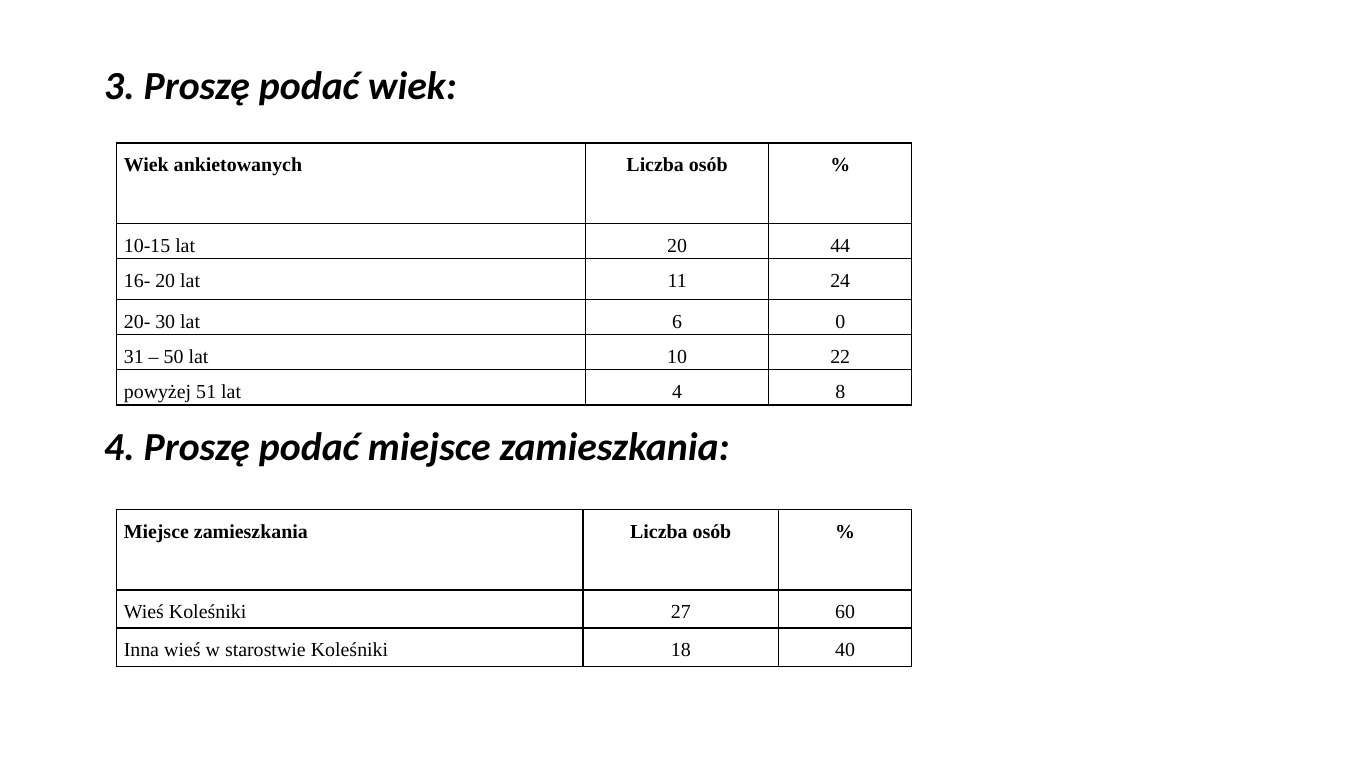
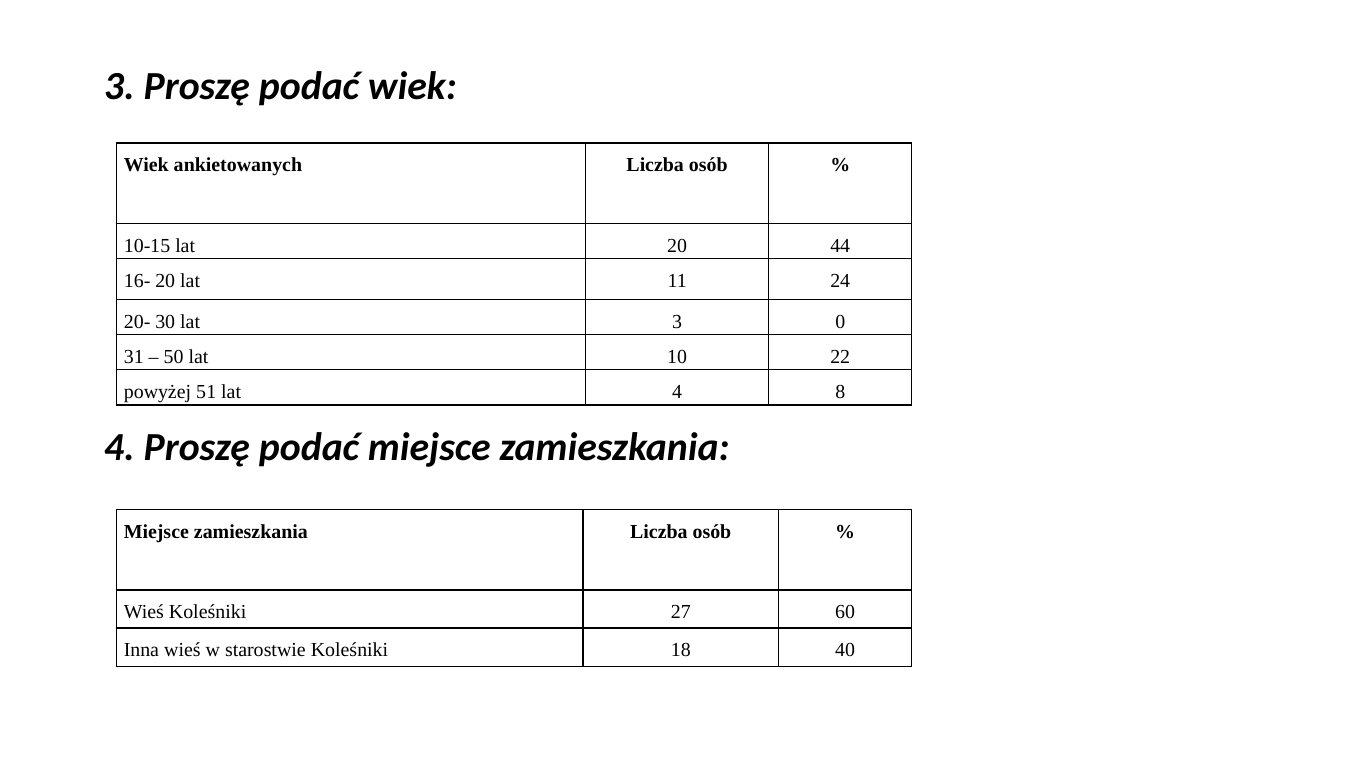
lat 6: 6 -> 3 (677, 322)
